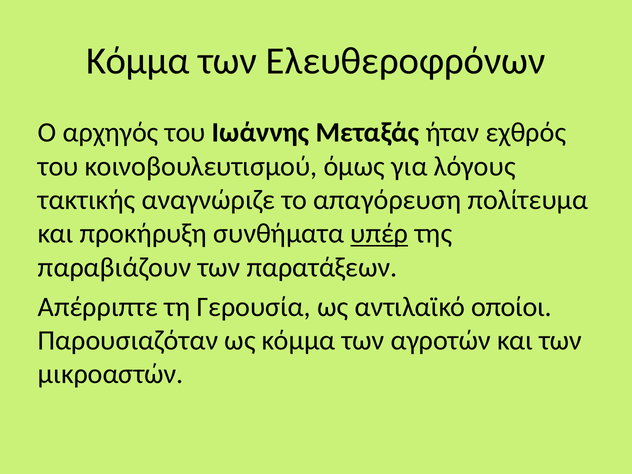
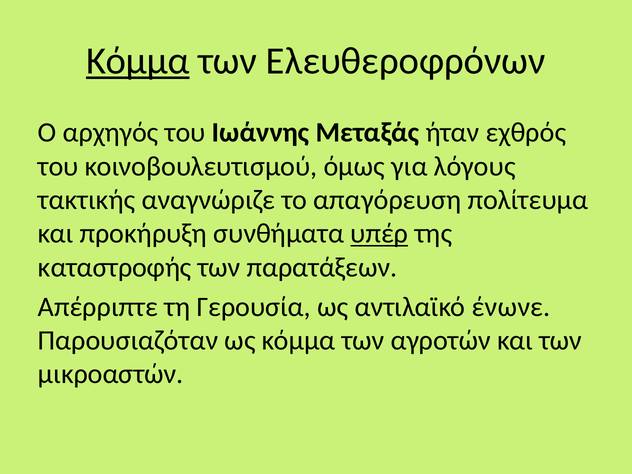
Κόμμα underline: none -> present (138, 61)
παραβιάζουν: παραβιάζουν -> καταστροφής (115, 267)
οποίοι: οποίοι -> ένωνε (511, 307)
